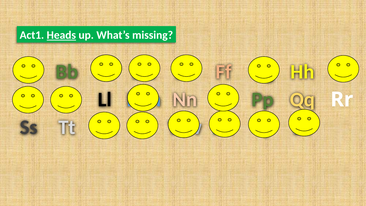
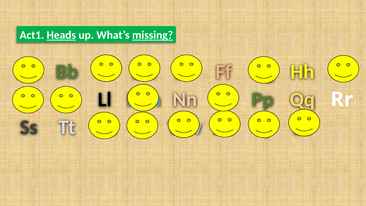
missing underline: none -> present (153, 35)
